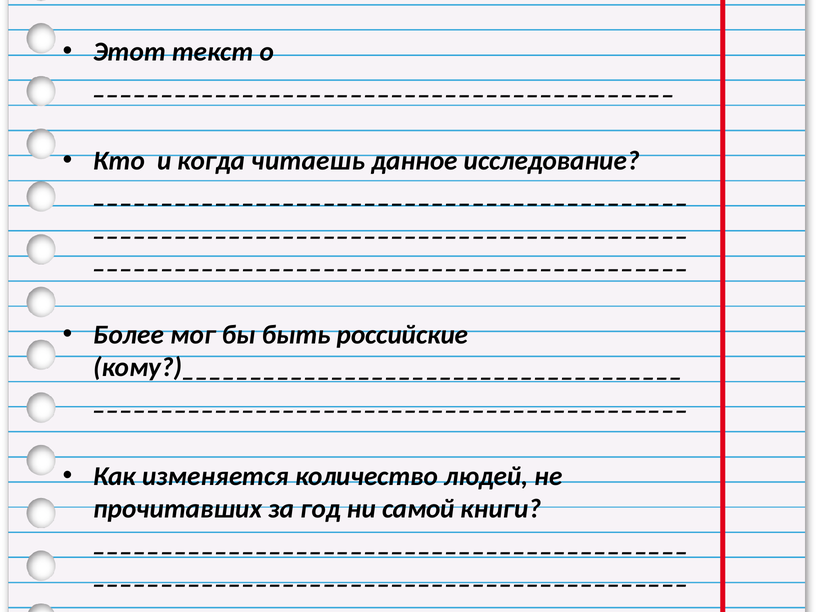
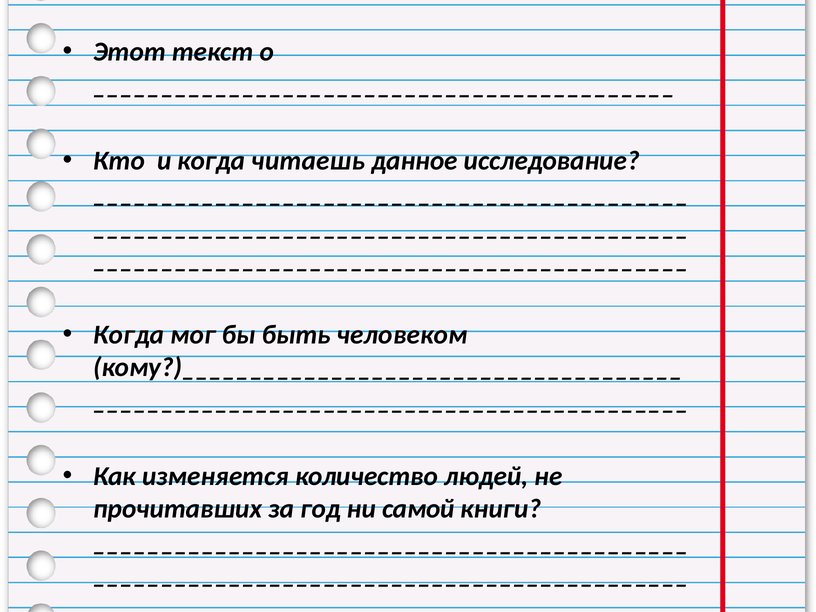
Более: Более -> Когда (129, 335)
российские: российские -> человеком (402, 335)
